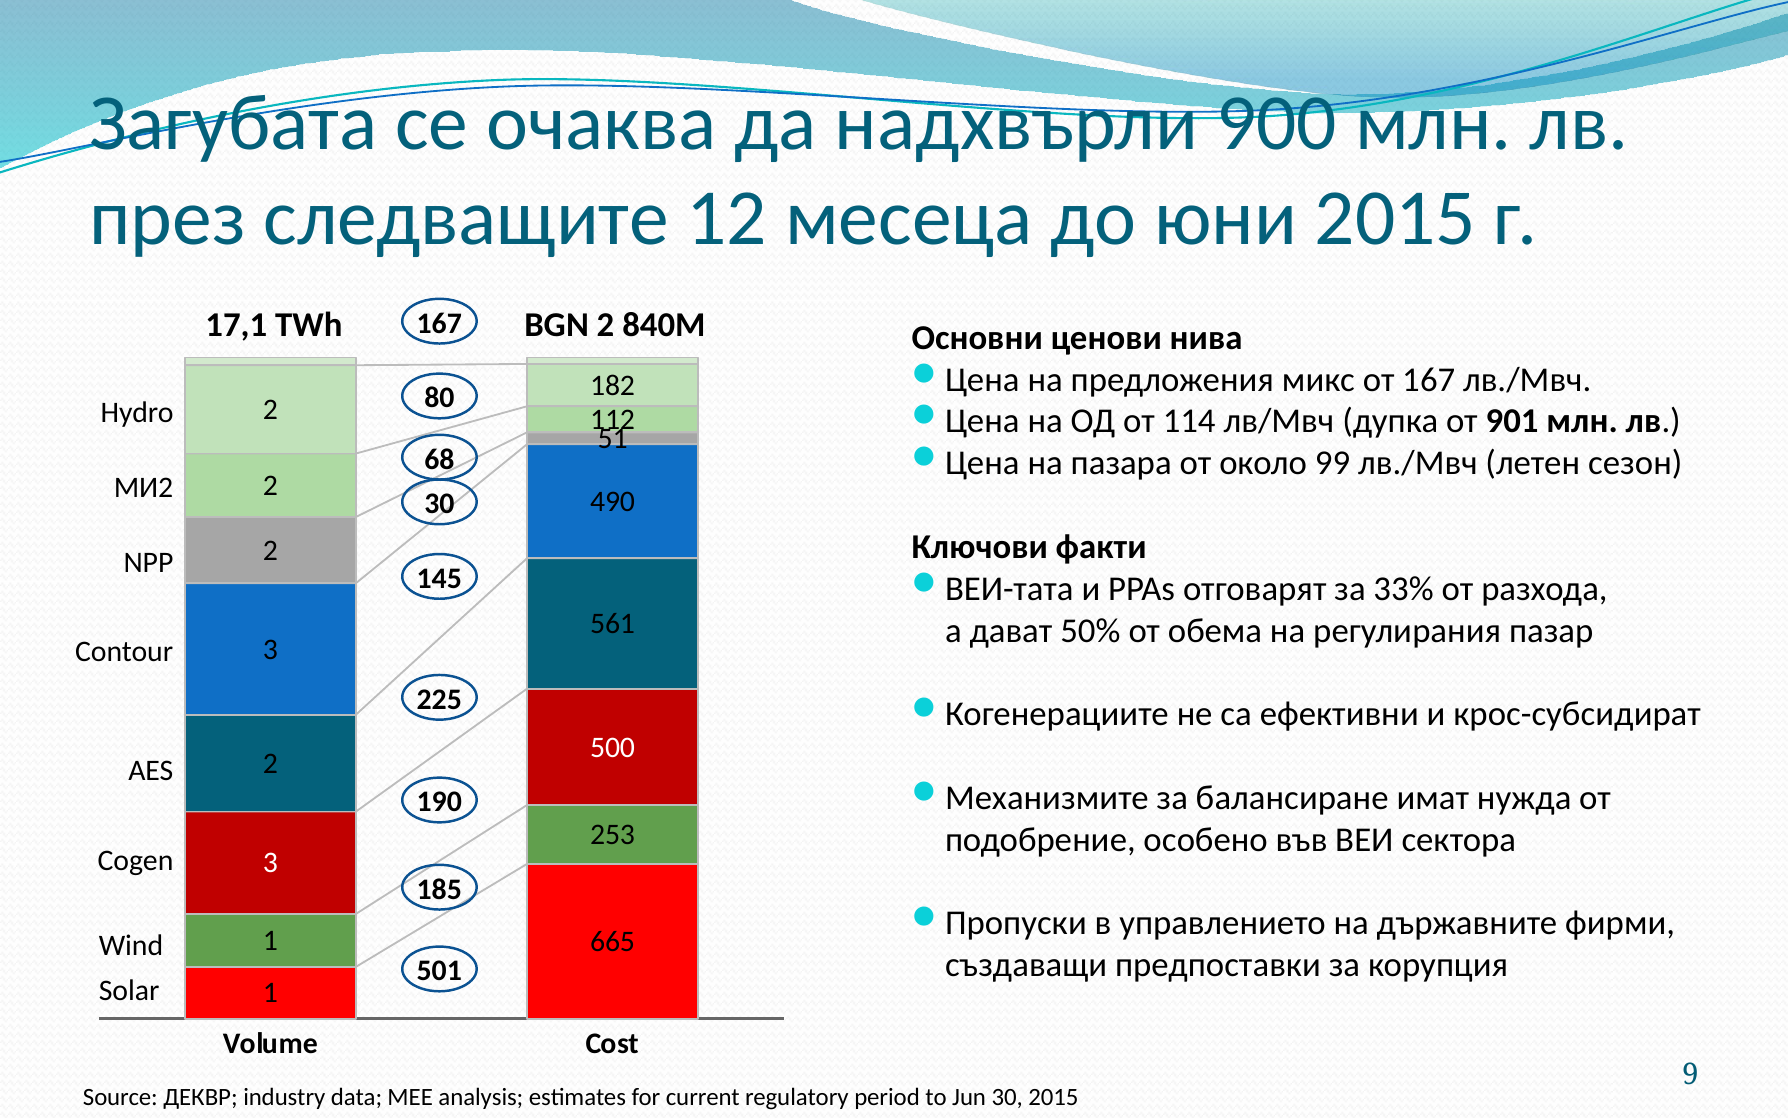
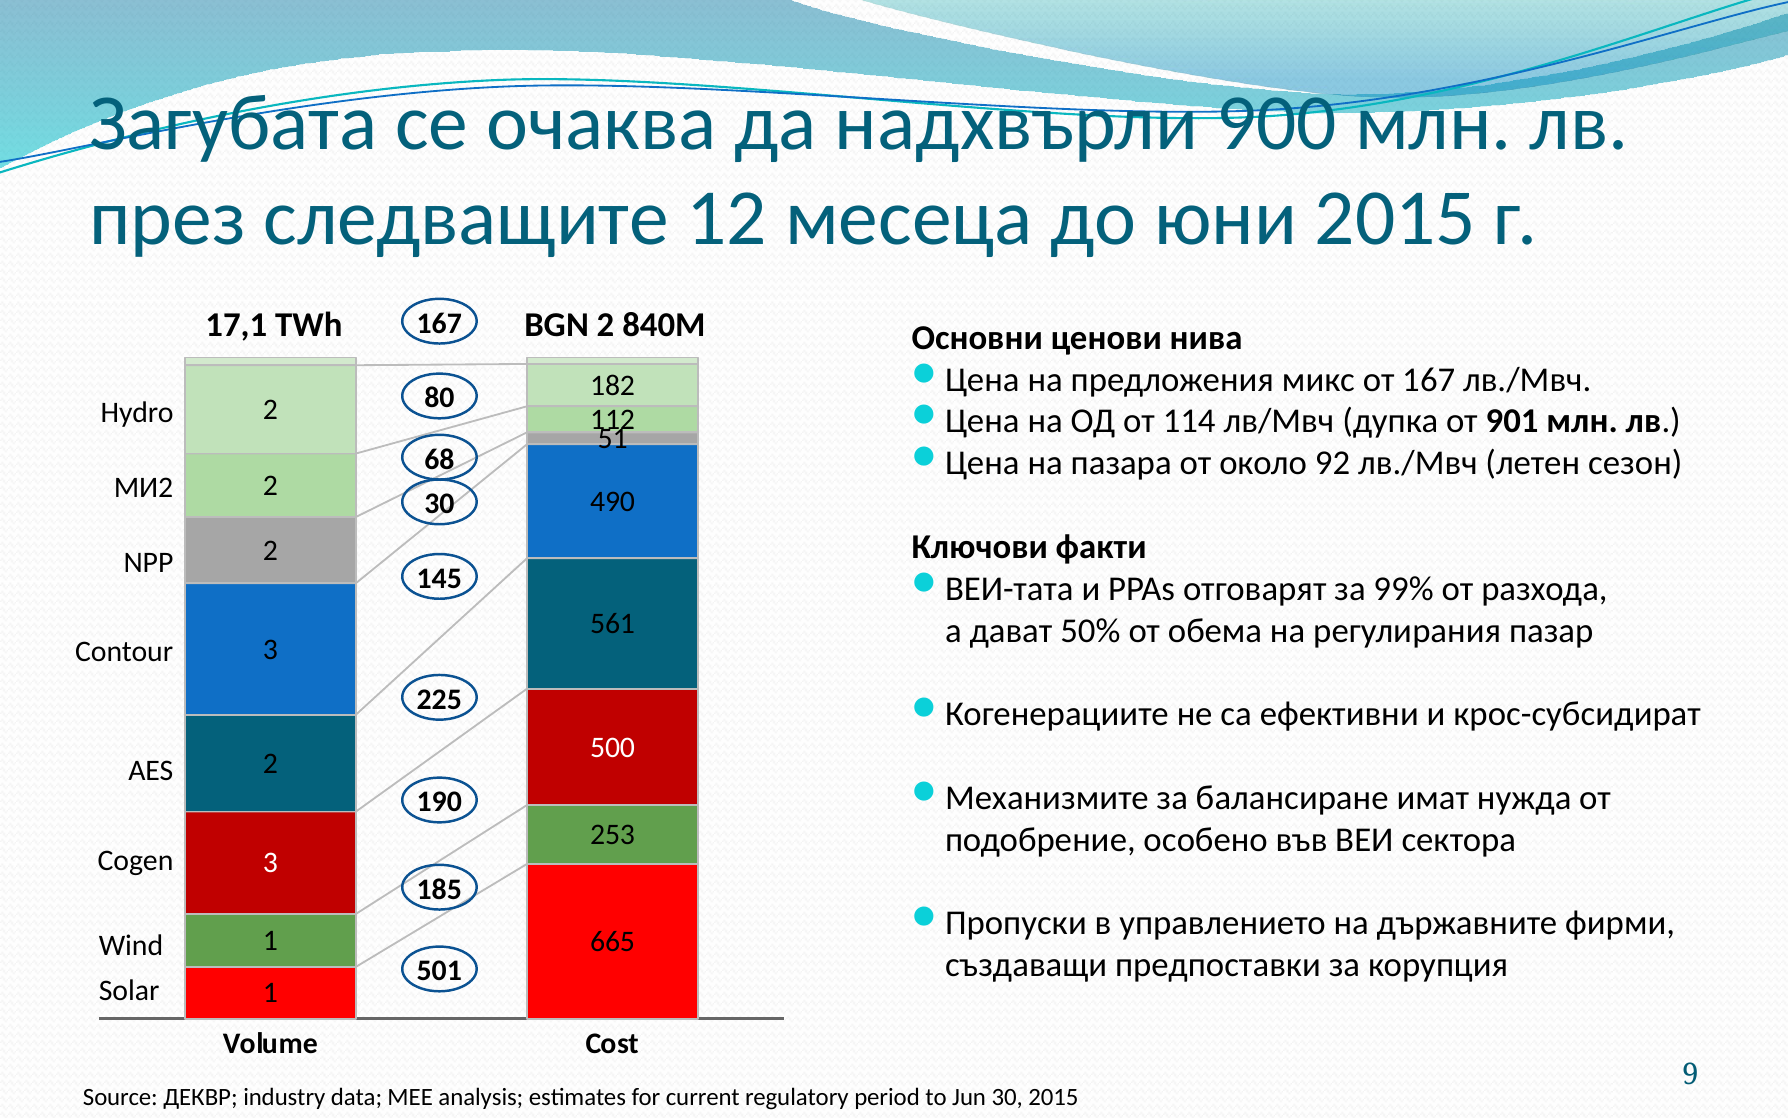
99: 99 -> 92 (1333, 463)
33%: 33% -> 99% (1404, 588)
